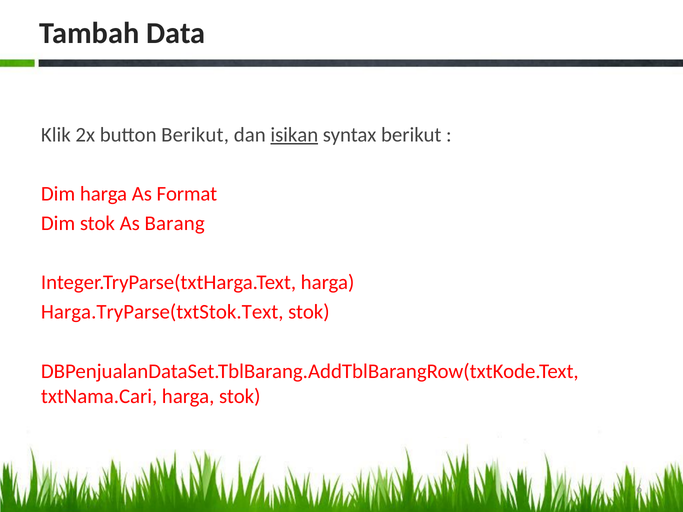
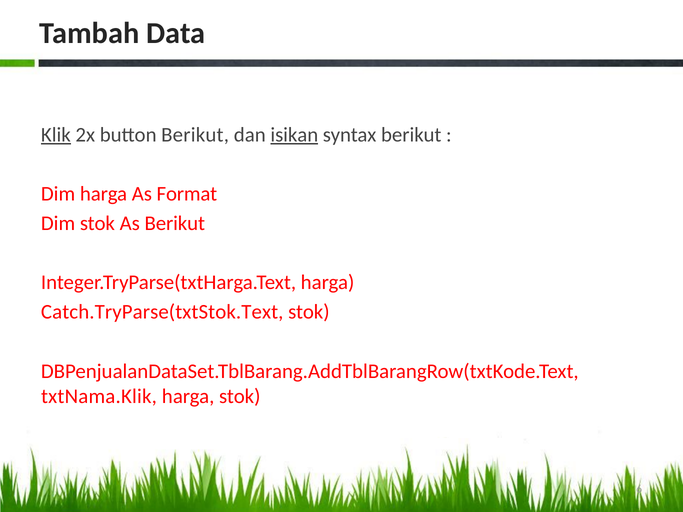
Klik underline: none -> present (56, 135)
As Barang: Barang -> Berikut (175, 224)
Harga.TryParse(txtStok.Text: Harga.TryParse(txtStok.Text -> Catch.TryParse(txtStok.Text (162, 312)
txtNama.Cari: txtNama.Cari -> txtNama.Klik (99, 396)
